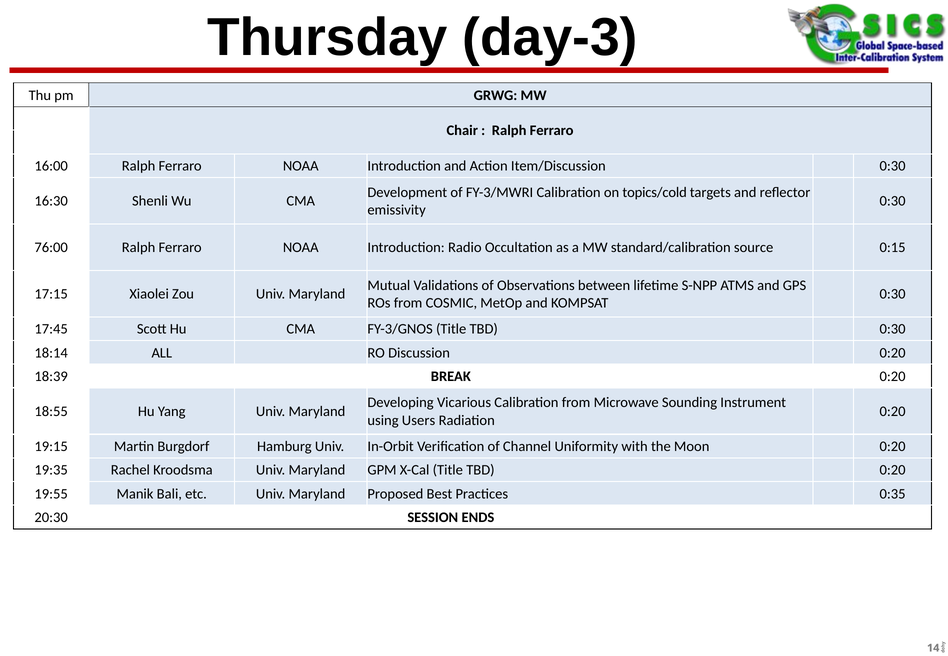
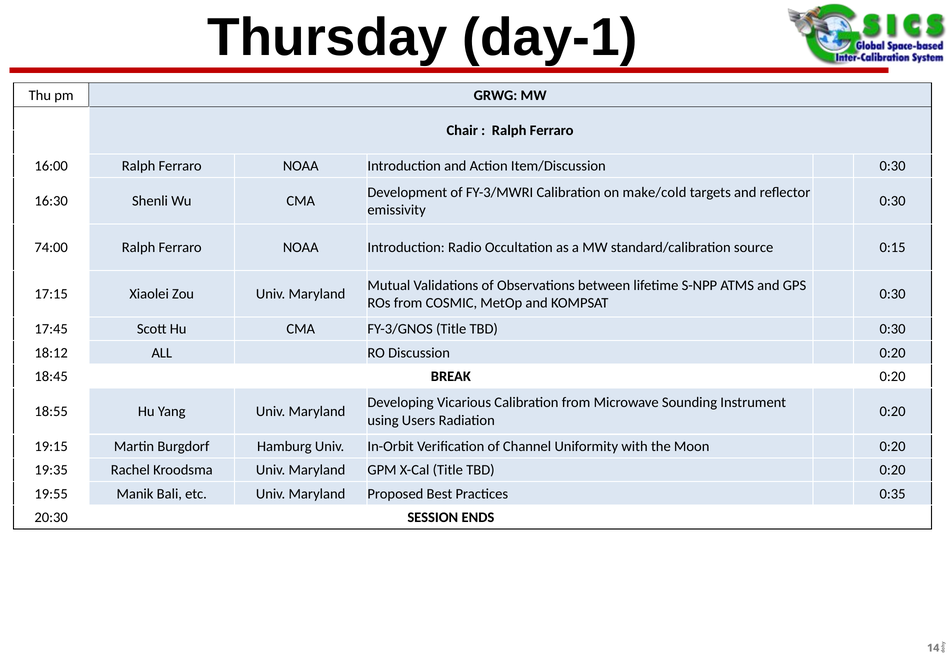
day-3: day-3 -> day-1 (550, 37)
topics/cold: topics/cold -> make/cold (654, 192)
76:00: 76:00 -> 74:00 (51, 248)
18:14: 18:14 -> 18:12 (51, 353)
18:39: 18:39 -> 18:45 (51, 377)
